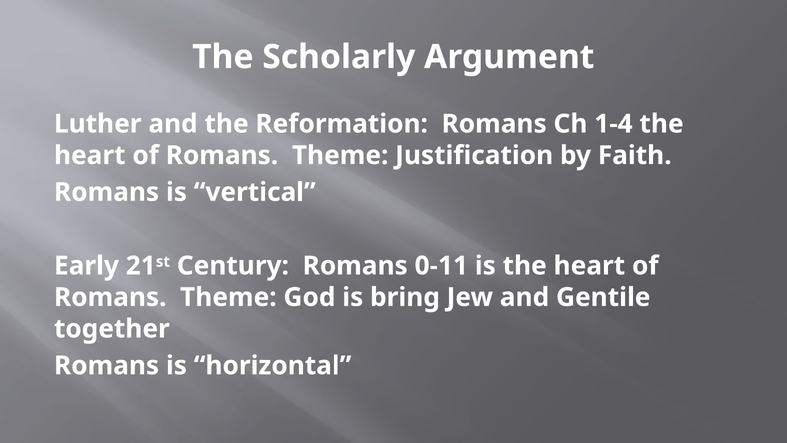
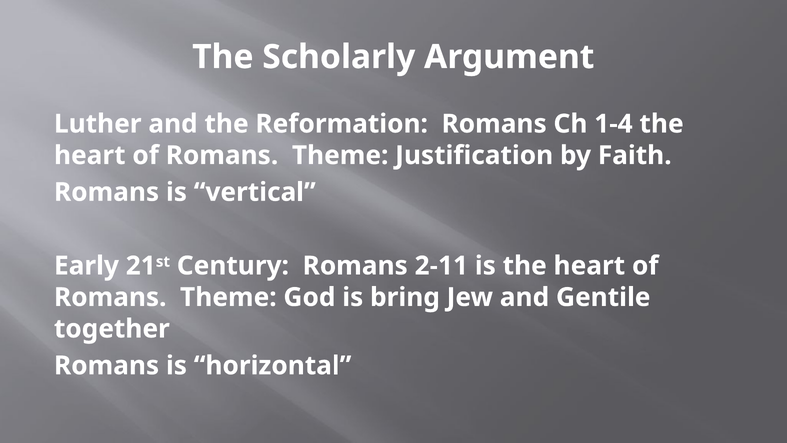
0-11: 0-11 -> 2-11 (441, 266)
